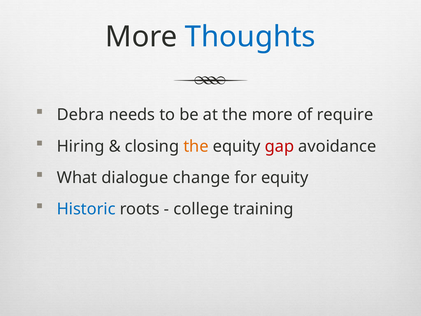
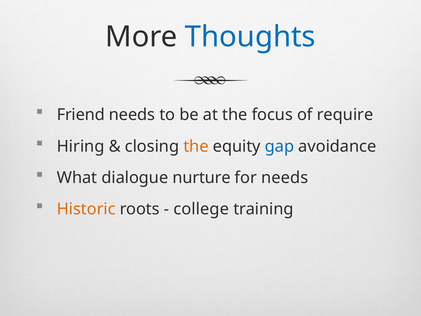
Debra: Debra -> Friend (81, 115)
the more: more -> focus (272, 115)
gap colour: red -> blue (279, 146)
change: change -> nurture (202, 178)
for equity: equity -> needs (285, 178)
Historic colour: blue -> orange (86, 209)
